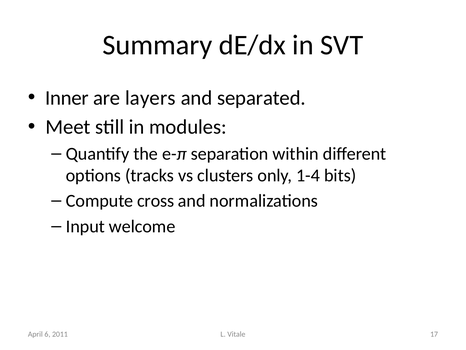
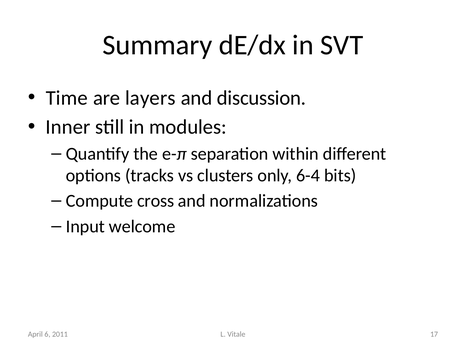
Inner: Inner -> Time (67, 98)
separated: separated -> discussion (262, 98)
Meet: Meet -> Inner (68, 127)
1-4: 1-4 -> 6-4 (308, 175)
